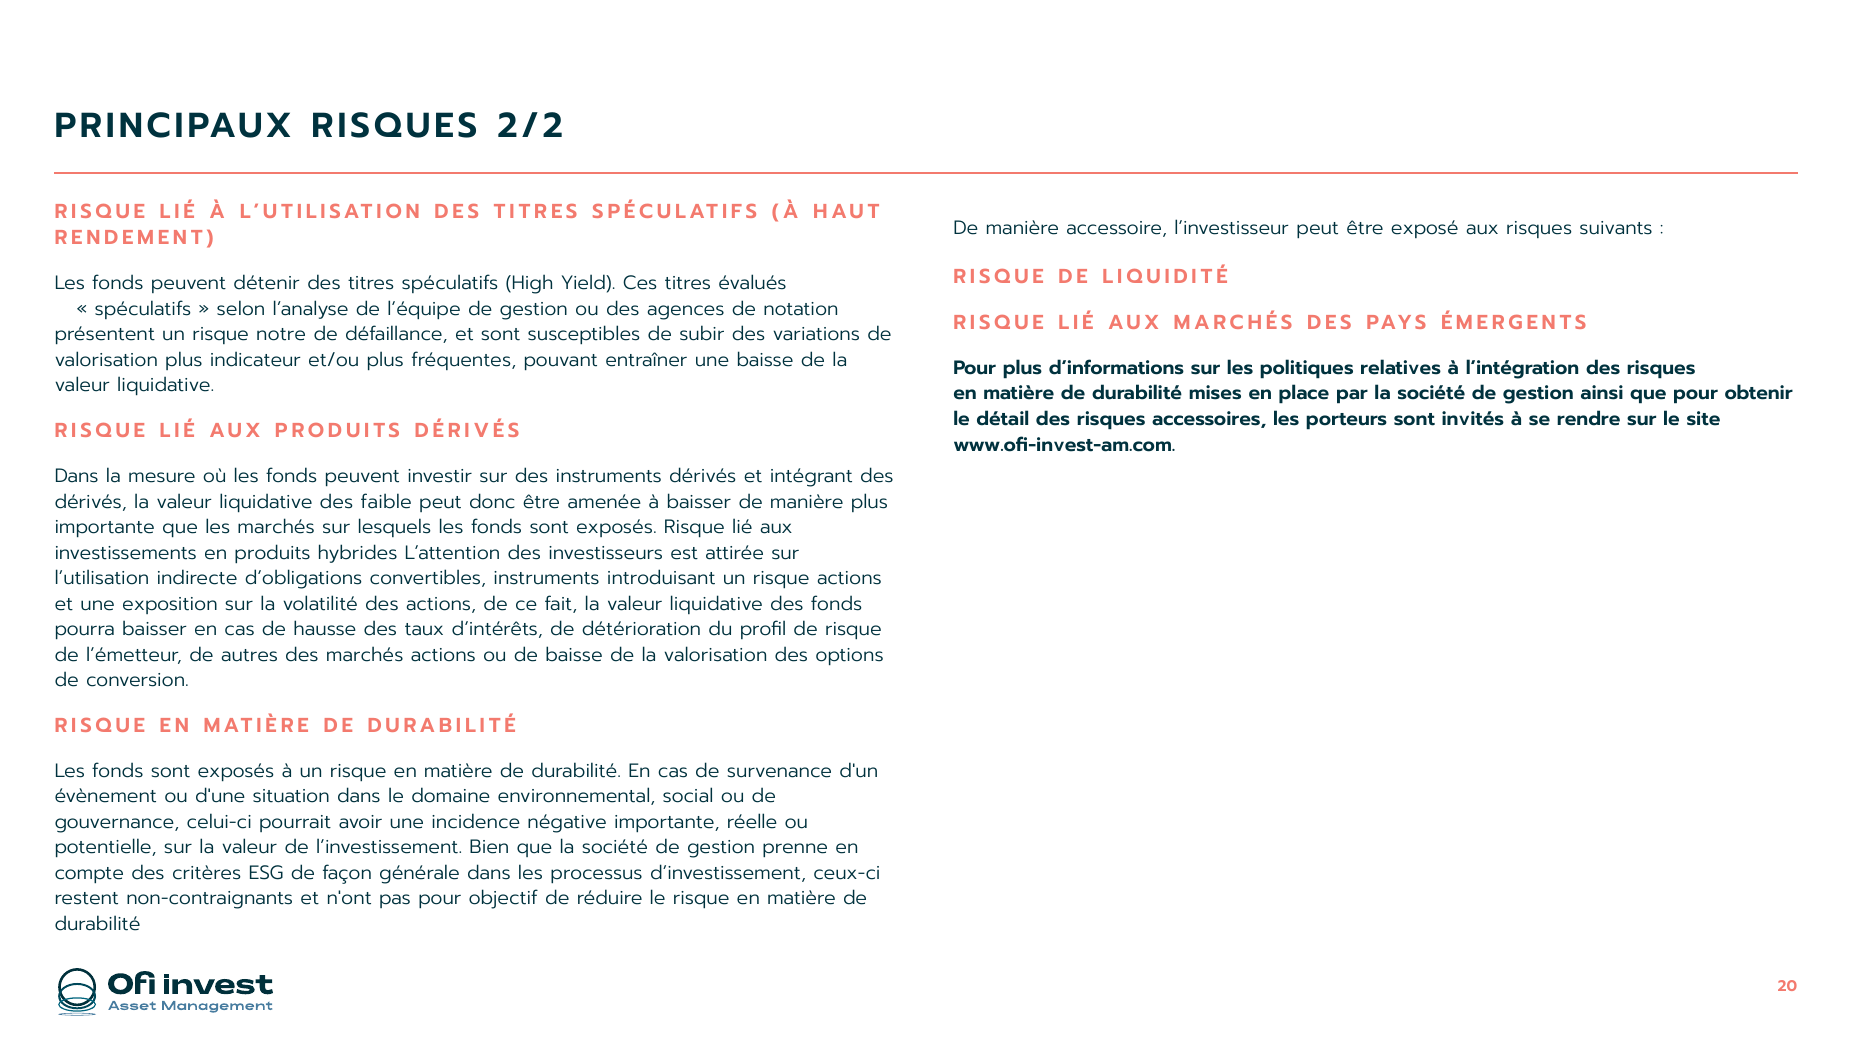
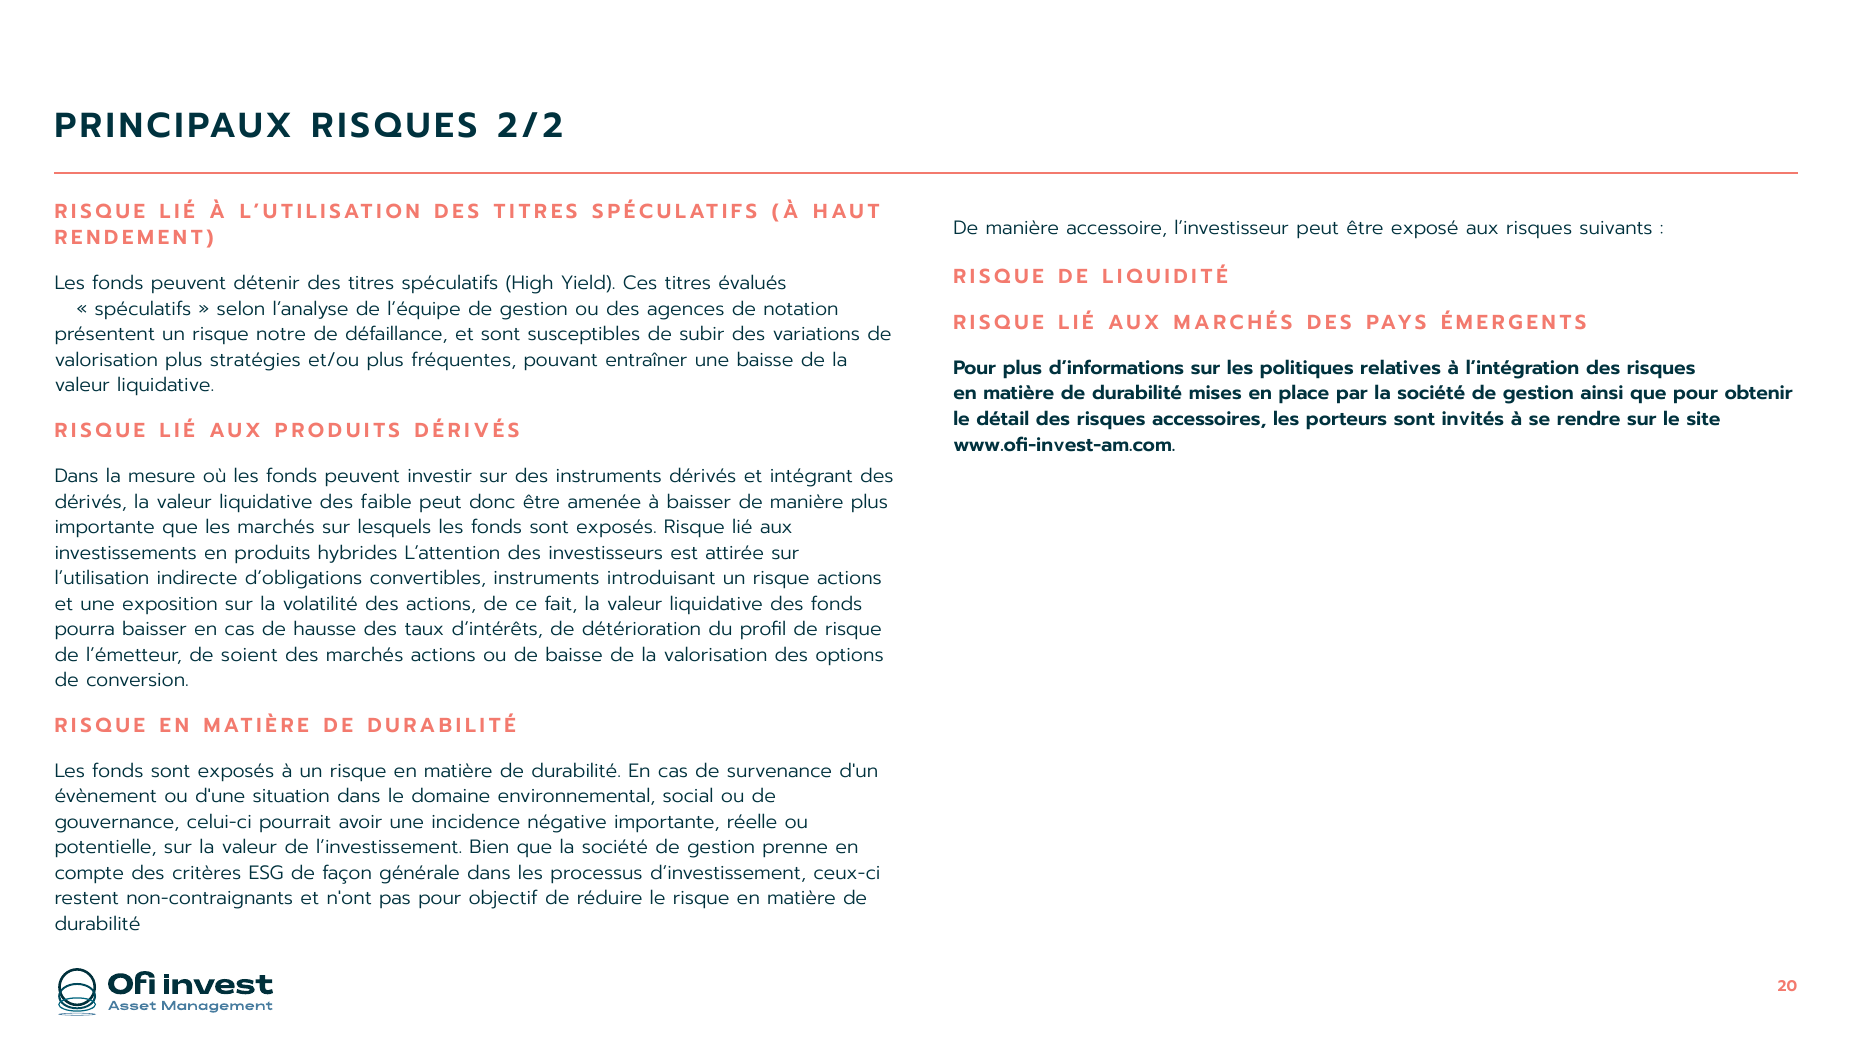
indicateur: indicateur -> stratégies (255, 360)
autres: autres -> soient (249, 655)
